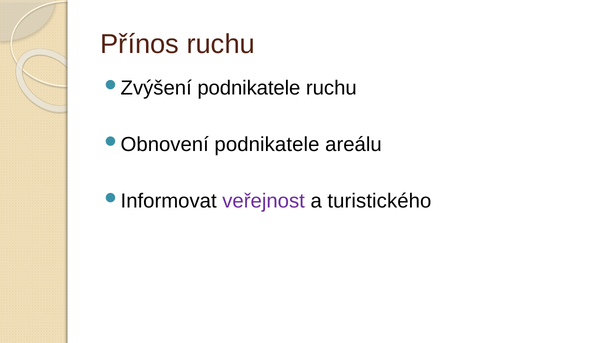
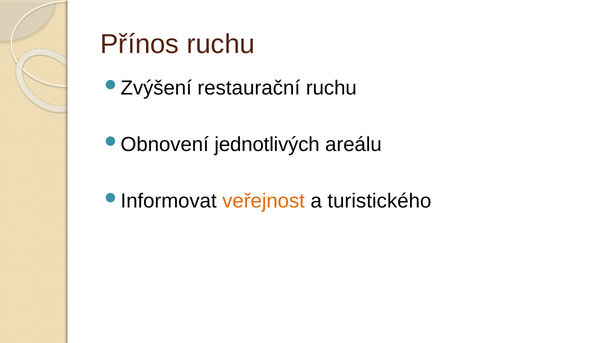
podnikatele: podnikatele -> restaurační (249, 88)
podnikatele: podnikatele -> jednotlivých (267, 145)
veřejnost colour: purple -> orange (264, 201)
